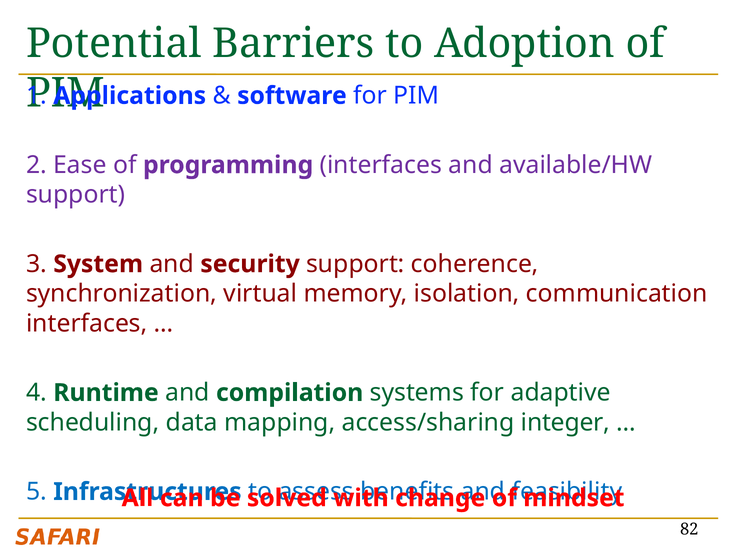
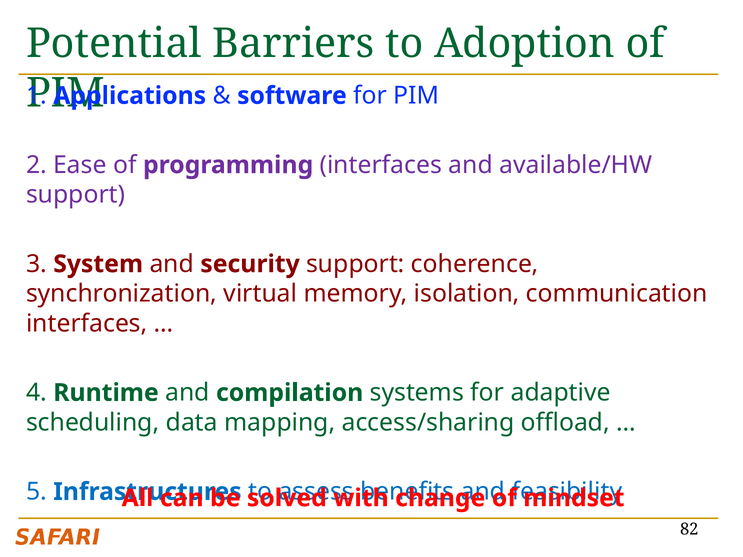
integer: integer -> offload (565, 423)
